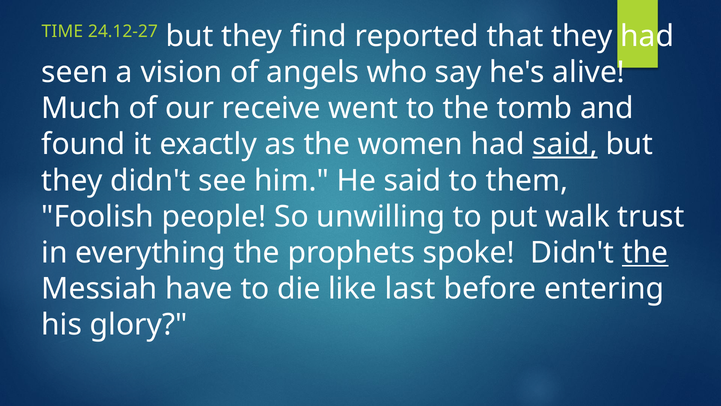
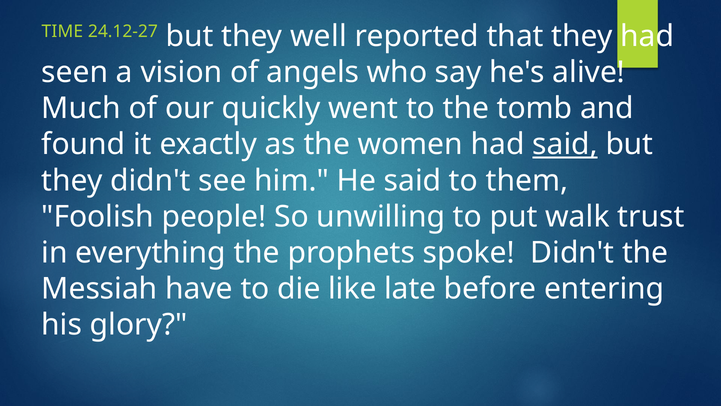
find: find -> well (319, 36)
receive: receive -> quickly (271, 108)
the underline: present -> none (645, 252)
last: last -> late (410, 288)
